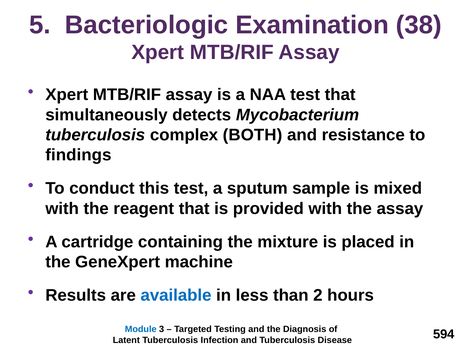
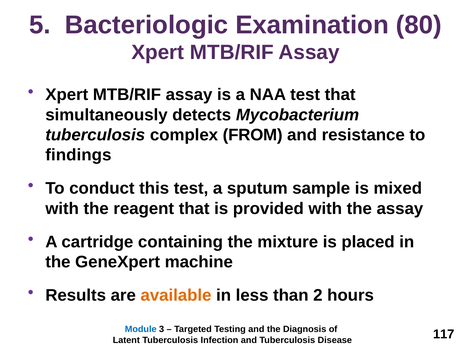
38: 38 -> 80 (419, 25)
BOTH: BOTH -> FROM (253, 135)
available colour: blue -> orange (176, 296)
594: 594 -> 117 (444, 335)
